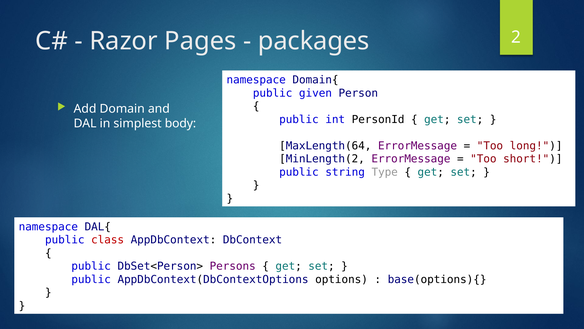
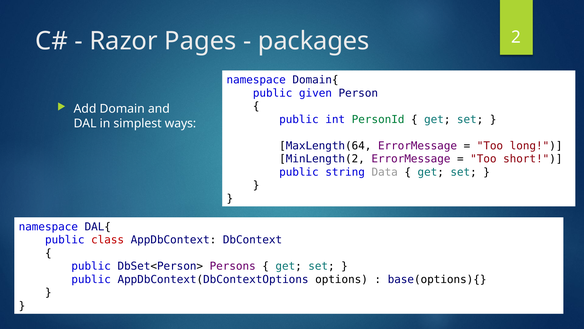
PersonId colour: black -> green (378, 119)
body: body -> ways (180, 123)
Type: Type -> Data (385, 172)
